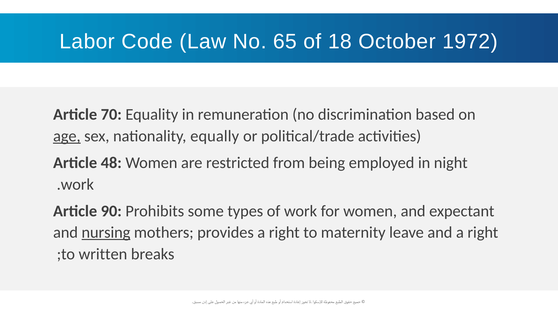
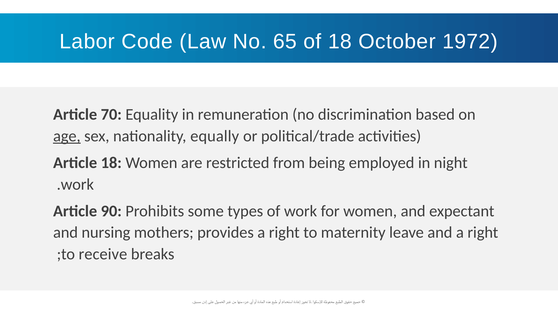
Article 48: 48 -> 18 (111, 163)
nursing underline: present -> none (106, 232)
written: written -> receive (103, 254)
